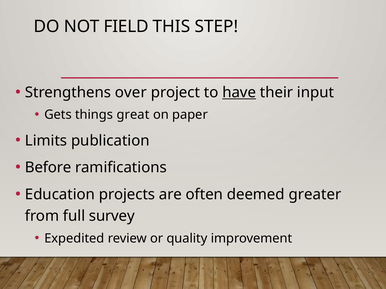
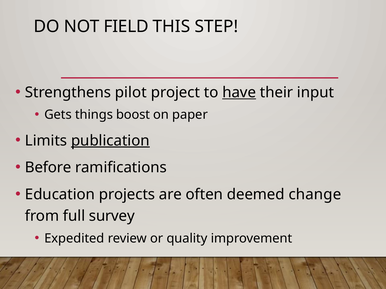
over: over -> pilot (131, 93)
great: great -> boost (133, 115)
publication underline: none -> present (110, 141)
greater: greater -> change (315, 195)
